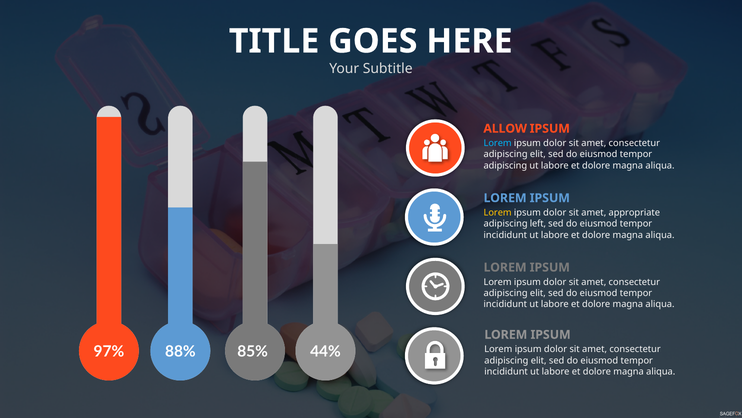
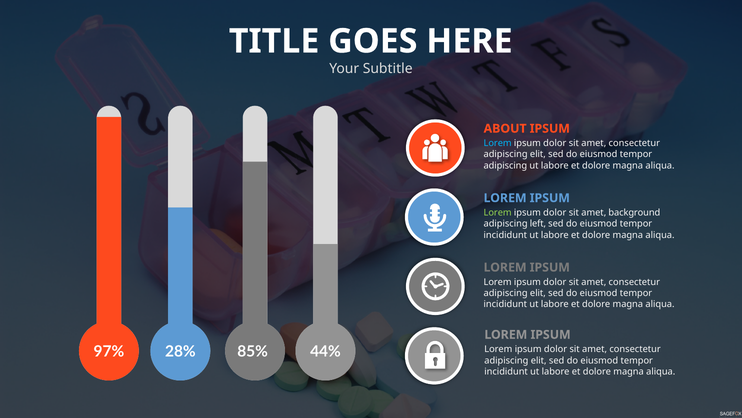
ALLOW: ALLOW -> ABOUT (505, 128)
Lorem colour: yellow -> light green (498, 212)
appropriate: appropriate -> background (634, 212)
88%: 88% -> 28% (180, 351)
